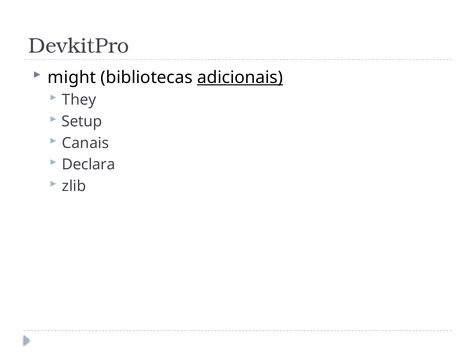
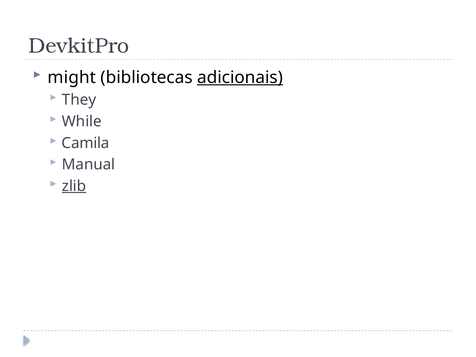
Setup: Setup -> While (82, 121)
Canais: Canais -> Camila (86, 143)
Declara: Declara -> Manual (89, 165)
zlib underline: none -> present (74, 186)
